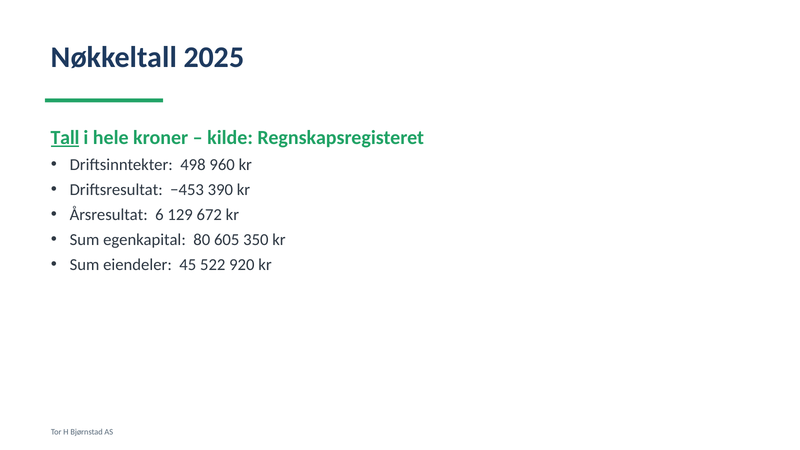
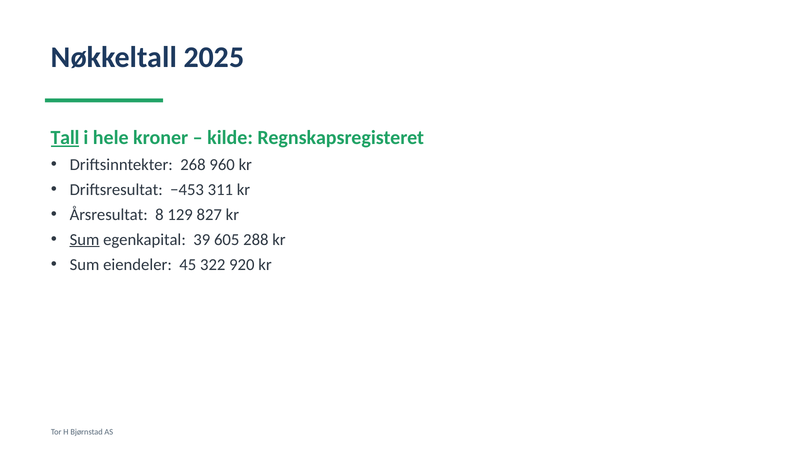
498: 498 -> 268 (193, 165)
390: 390 -> 311 (220, 190)
6: 6 -> 8 (159, 215)
672: 672 -> 827 (209, 215)
Sum underline: none -> present (85, 240)
80: 80 -> 39 (202, 240)
350: 350 -> 288 (256, 240)
522: 522 -> 322 (213, 265)
